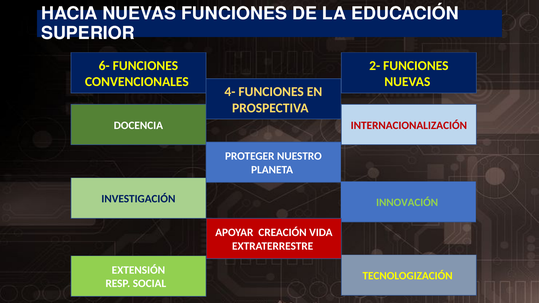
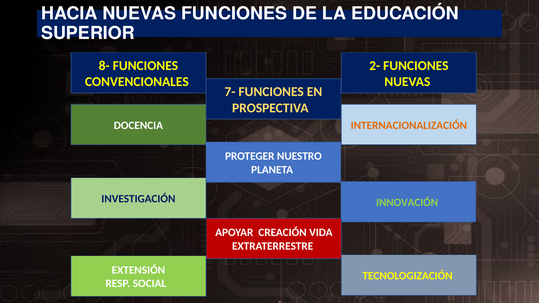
6-: 6- -> 8- (104, 66)
4-: 4- -> 7- (230, 92)
INTERNACIONALIZACIÓN colour: red -> orange (409, 125)
